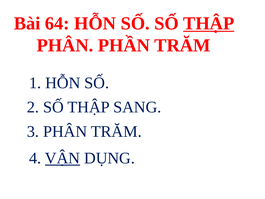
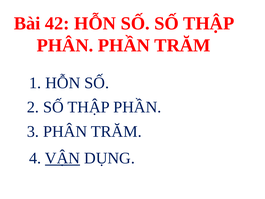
64: 64 -> 42 (57, 23)
THẬP underline: present -> none (209, 23)
THẬP SANG: SANG -> PHẦN (137, 107)
